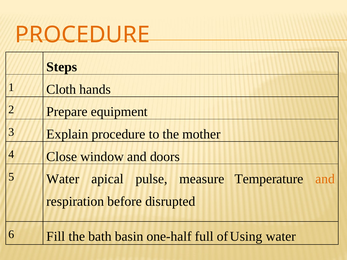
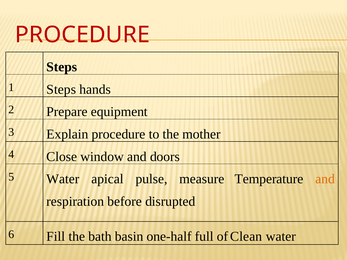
PROCEDURE colour: orange -> red (82, 35)
1 Cloth: Cloth -> Steps (61, 89)
Using: Using -> Clean (246, 237)
